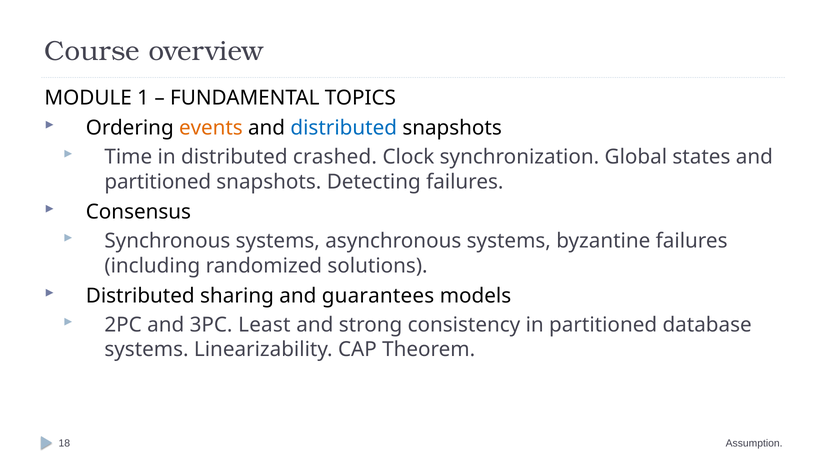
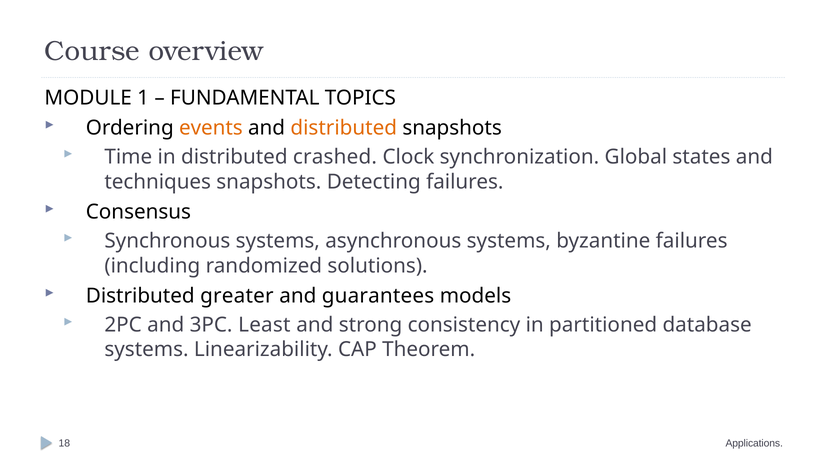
distributed colour: blue -> orange (344, 128)
partitioned: partitioned -> techniques (158, 182)
sharing: sharing -> greater (237, 296)
Assumption: Assumption -> Applications (754, 444)
